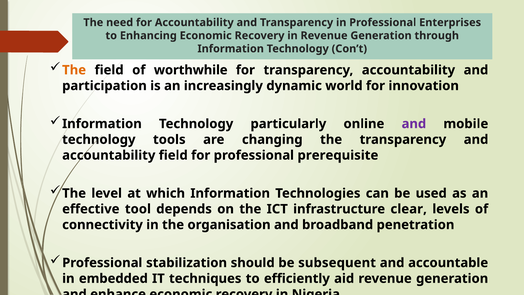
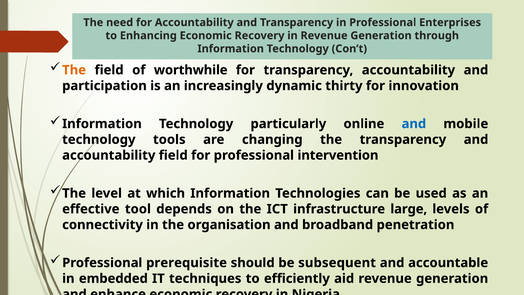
world: world -> thirty (344, 86)
and colour: purple -> blue (414, 124)
prerequisite: prerequisite -> intervention (338, 155)
clear: clear -> large (409, 209)
stabilization: stabilization -> prerequisite (187, 263)
